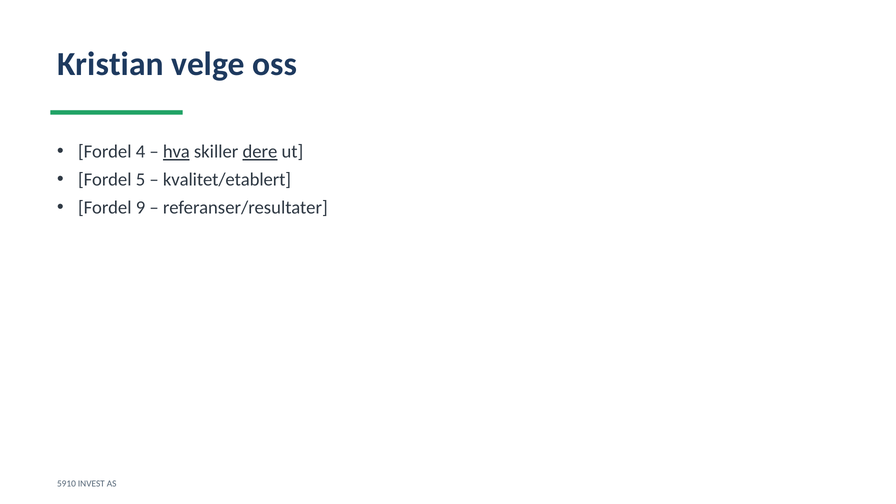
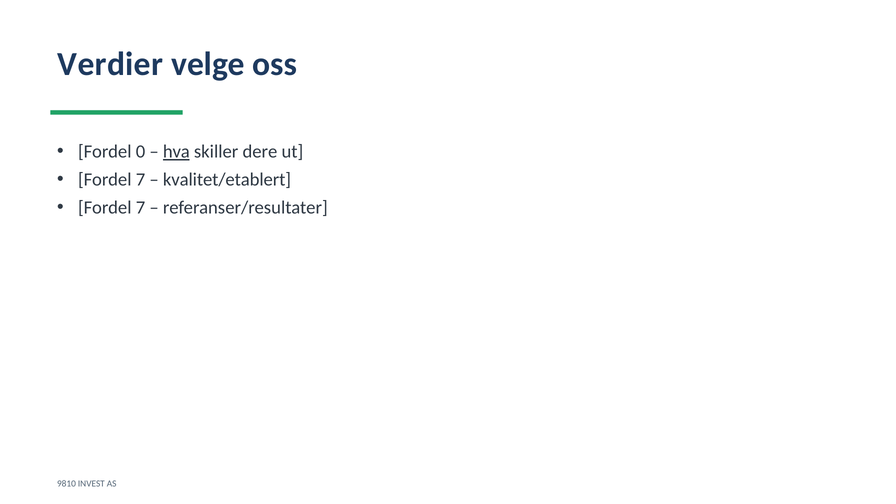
Kristian: Kristian -> Verdier (110, 64)
4: 4 -> 0 (141, 152)
dere underline: present -> none (260, 152)
5: 5 -> 7 (141, 180)
9: 9 -> 7 (141, 208)
5910: 5910 -> 9810 (66, 484)
